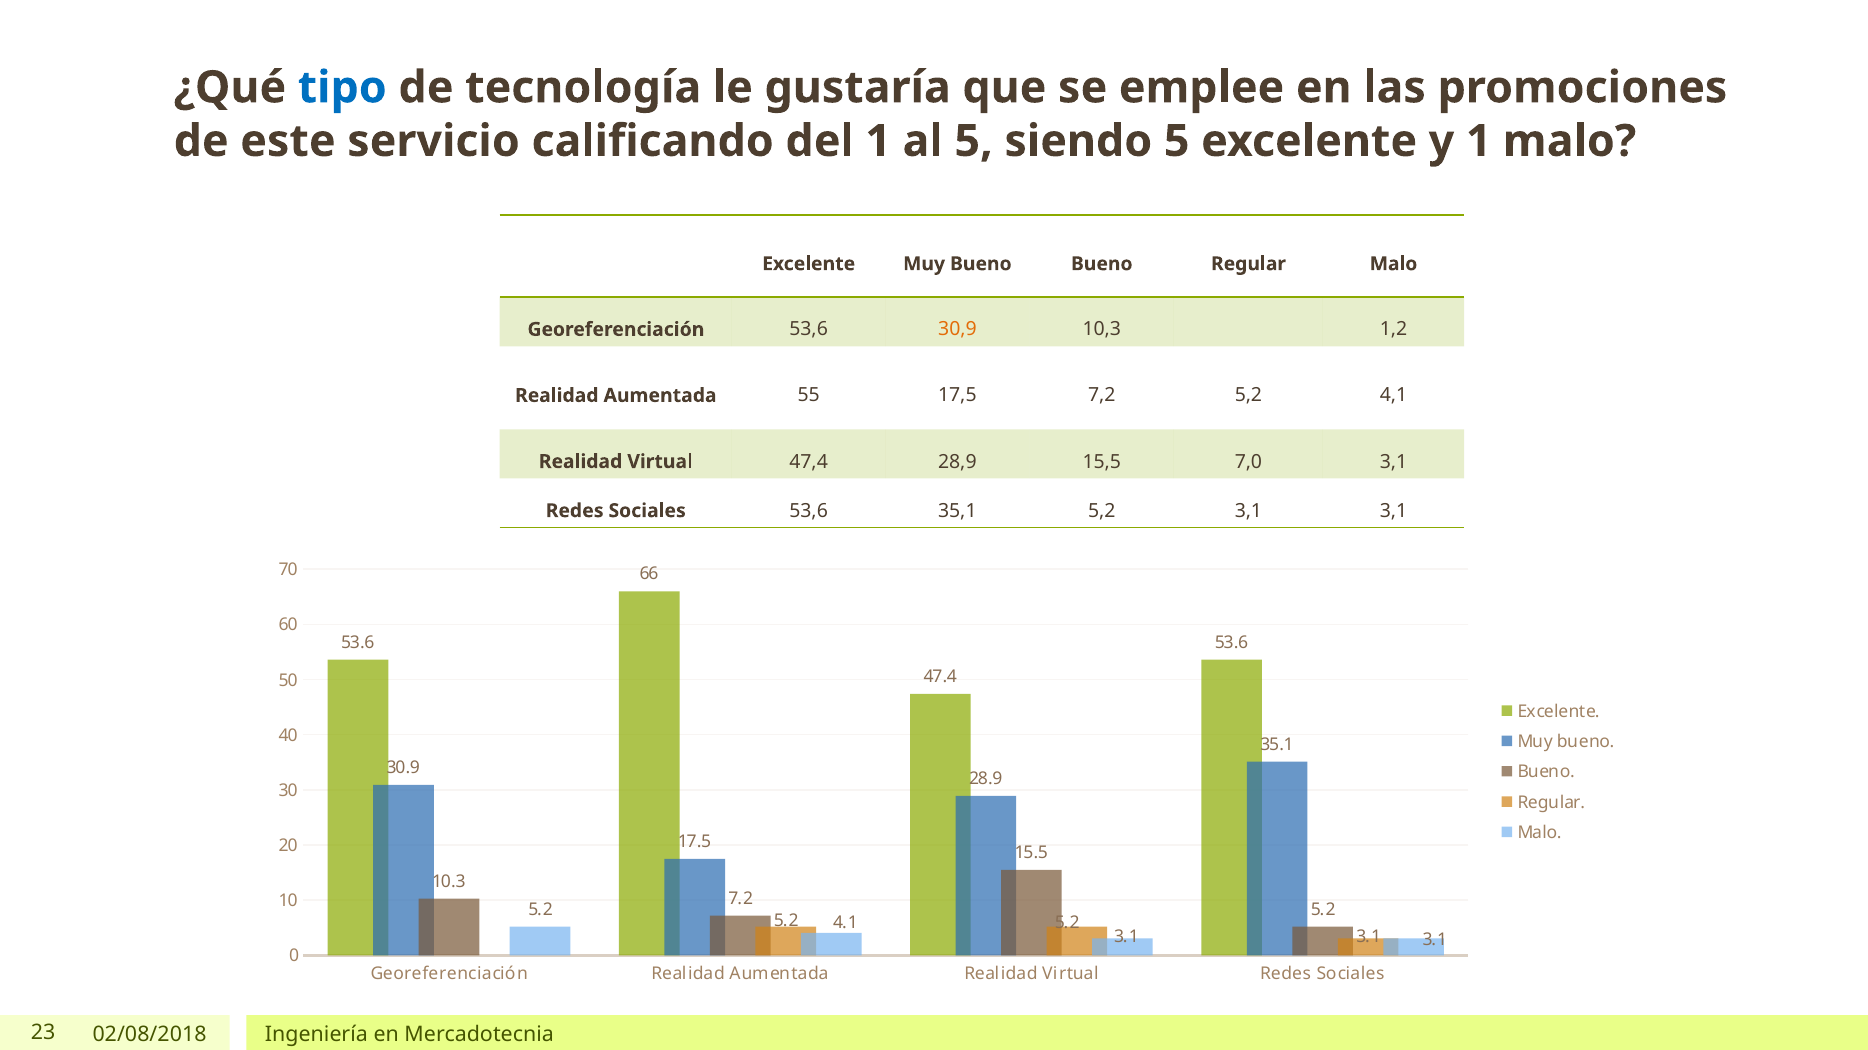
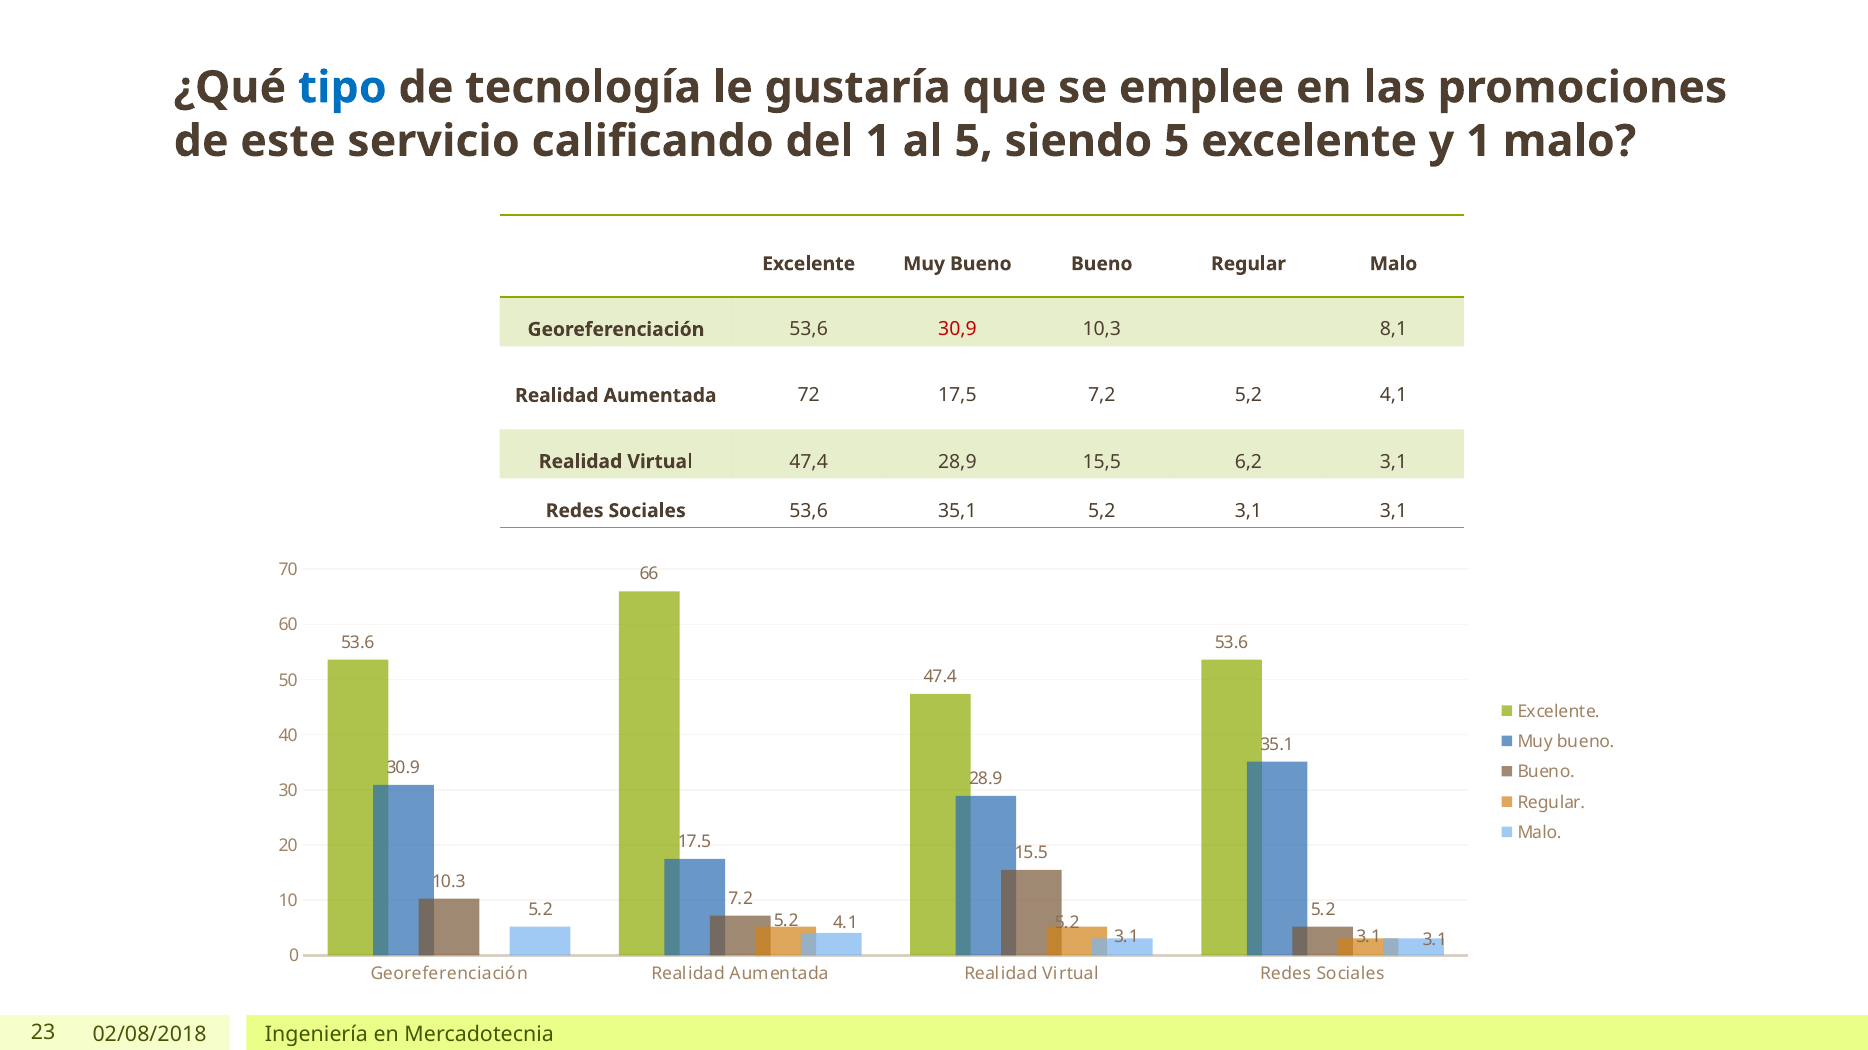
30,9 colour: orange -> red (957, 330)
1,2: 1,2 -> 8,1 (1394, 330)
55: 55 -> 72 (809, 396)
7,0: 7,0 -> 6,2 (1248, 462)
